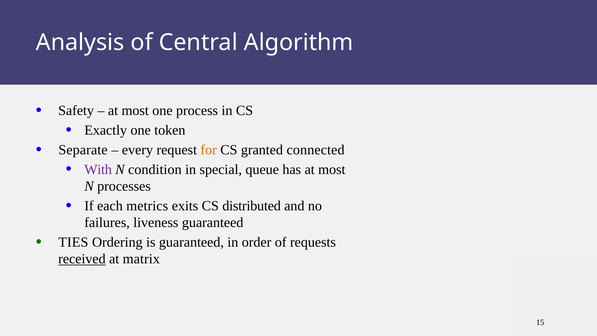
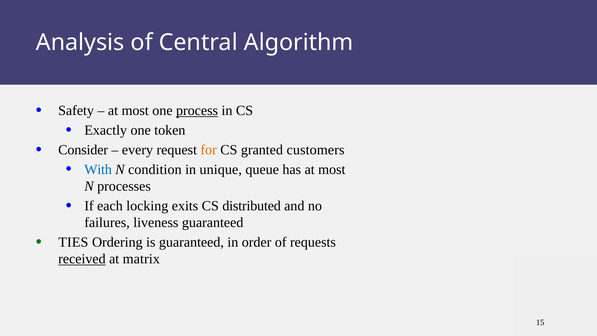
process underline: none -> present (197, 111)
Separate: Separate -> Consider (83, 150)
connected: connected -> customers (316, 150)
With colour: purple -> blue (98, 170)
special: special -> unique (221, 170)
metrics: metrics -> locking (147, 206)
